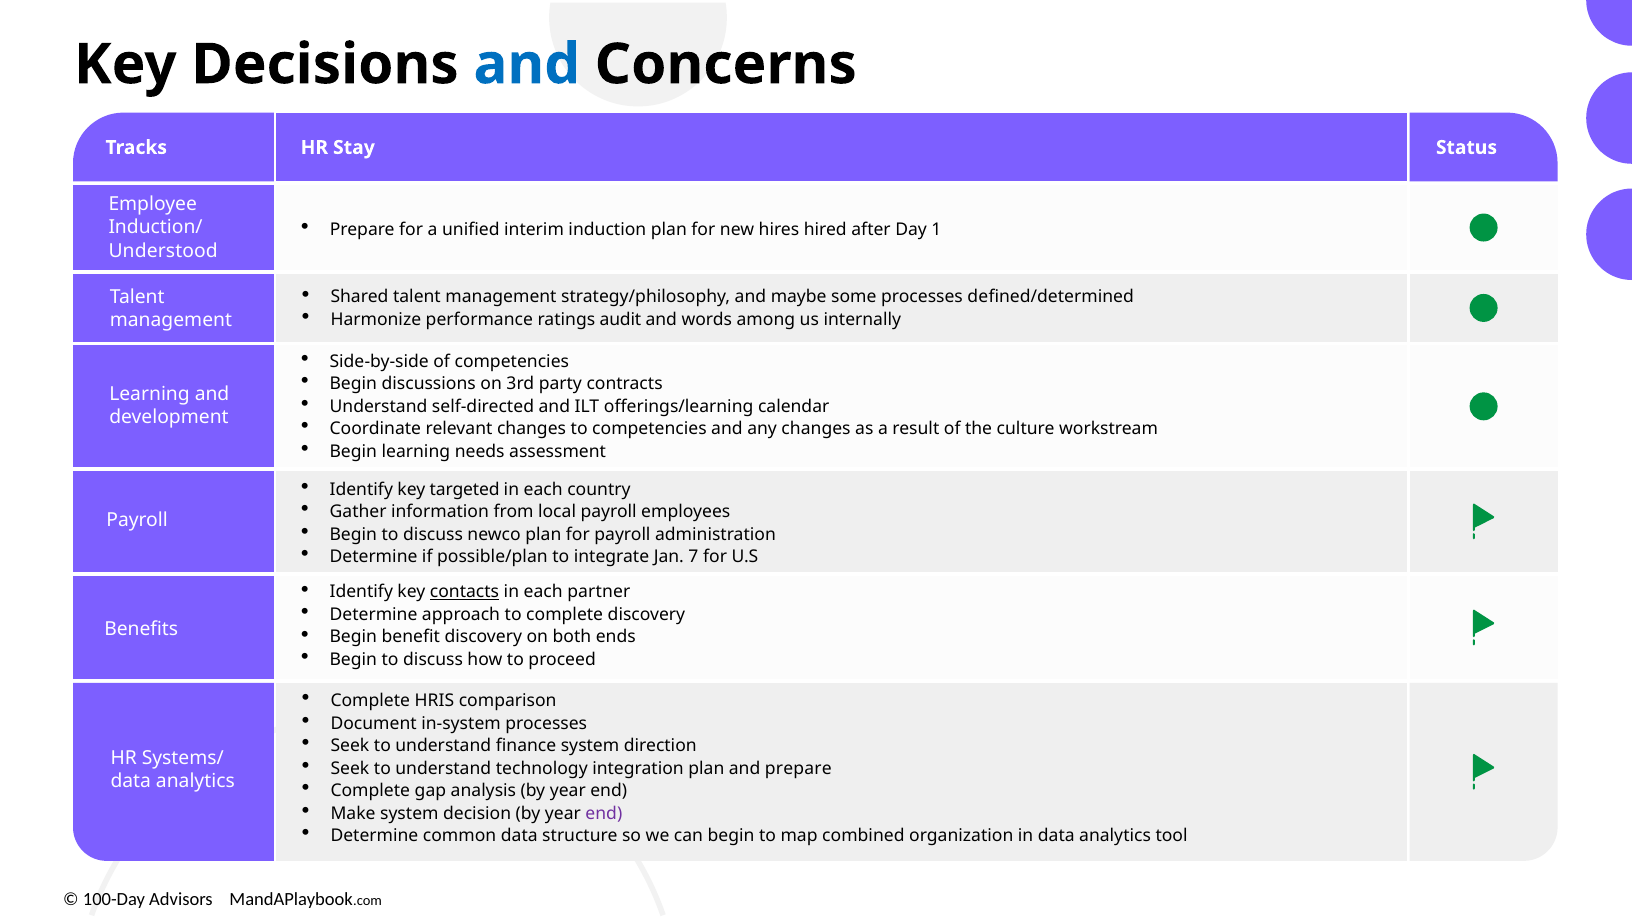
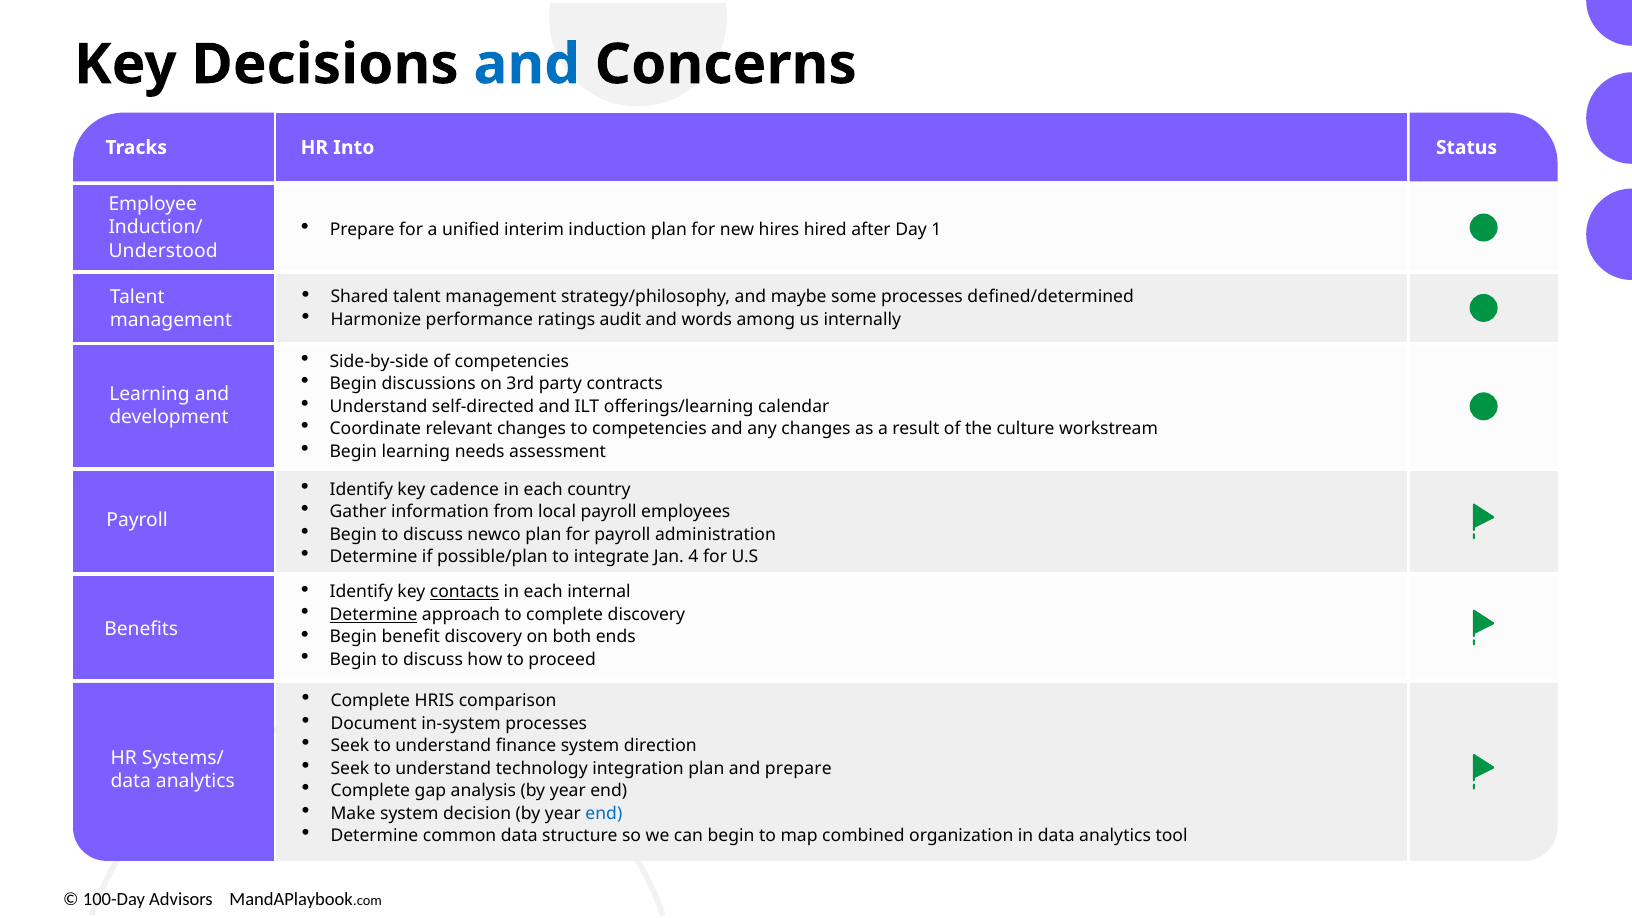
Stay: Stay -> Into (354, 148)
targeted: targeted -> cadence (464, 490)
7: 7 -> 4 (694, 557)
partner: partner -> internal (599, 592)
Determine underline: none -> present (374, 615)
end colour: purple -> blue (604, 813)
